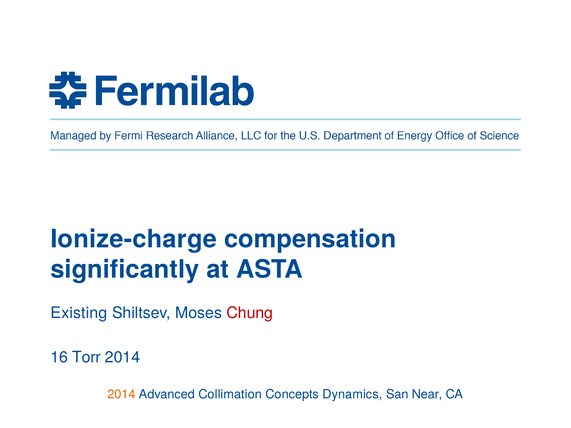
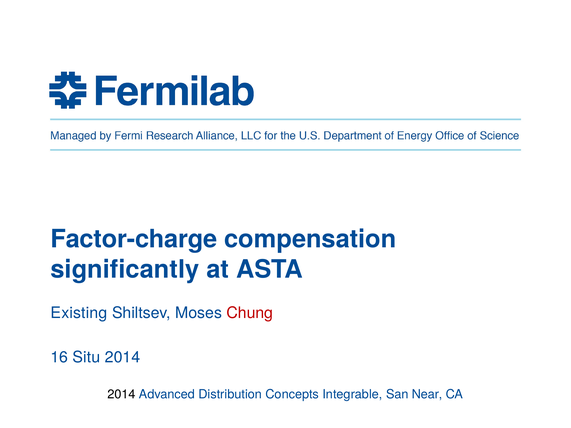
Ionize-charge: Ionize-charge -> Factor-charge (134, 239)
Torr: Torr -> Situ (86, 357)
2014 colour: orange -> black (121, 395)
Collimation: Collimation -> Distribution (230, 395)
Dynamics: Dynamics -> Integrable (352, 395)
